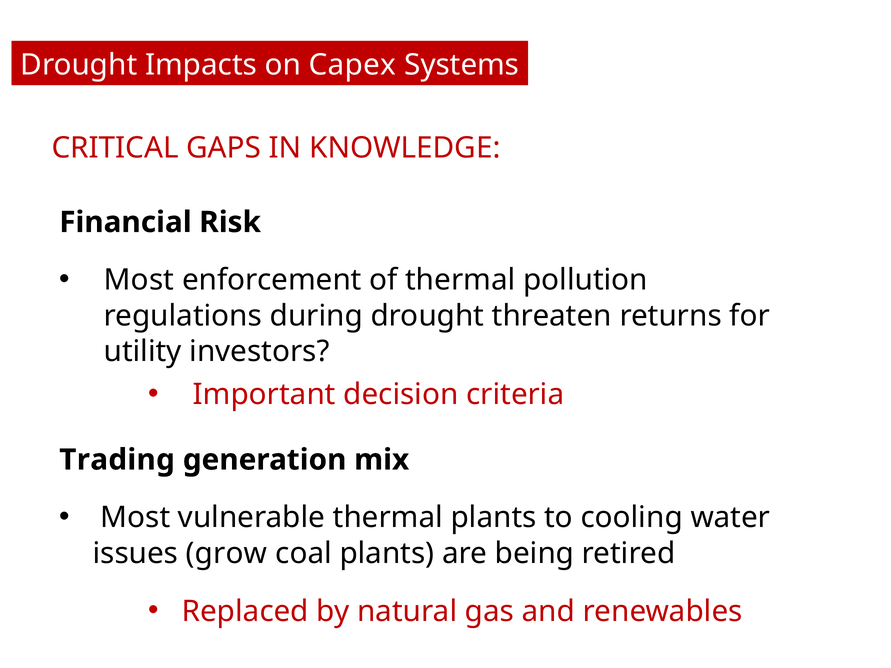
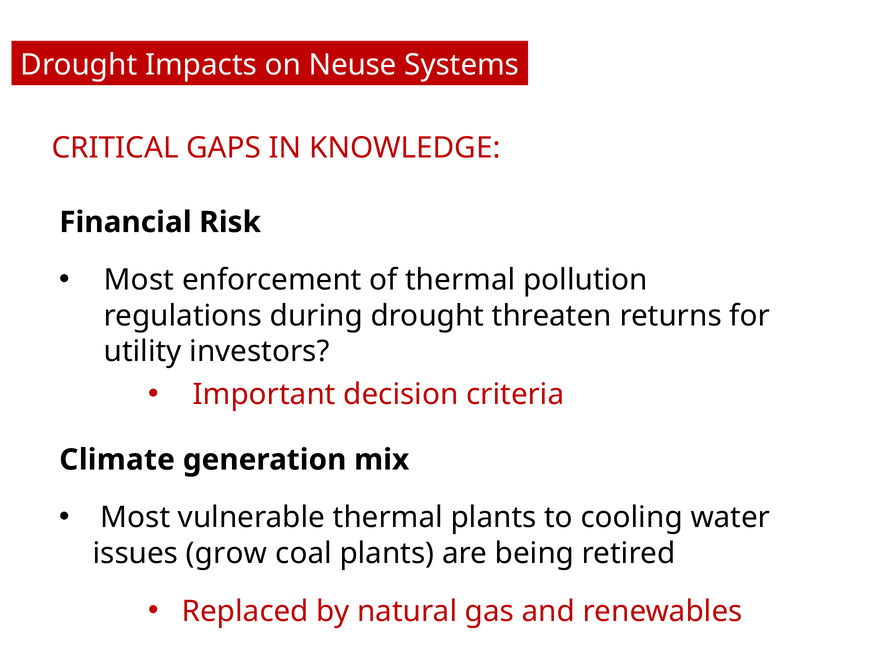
Capex: Capex -> Neuse (353, 65)
Trading: Trading -> Climate (117, 460)
